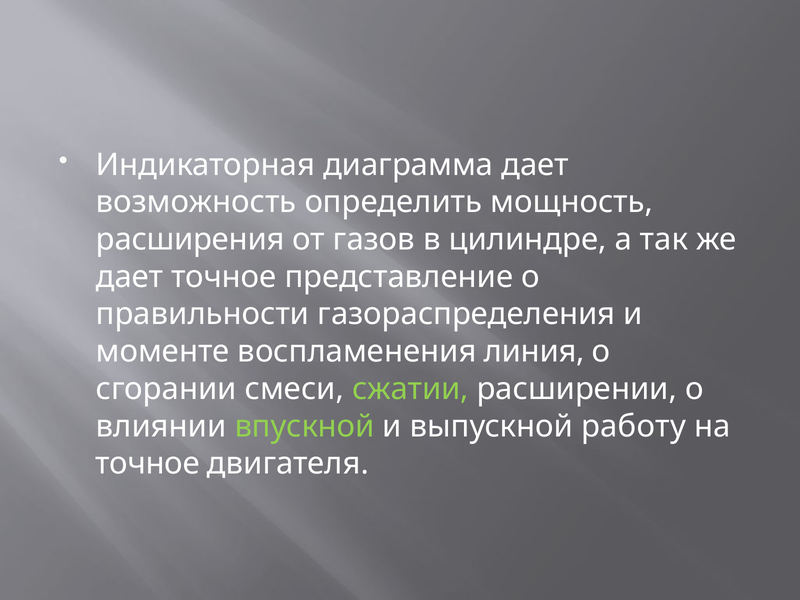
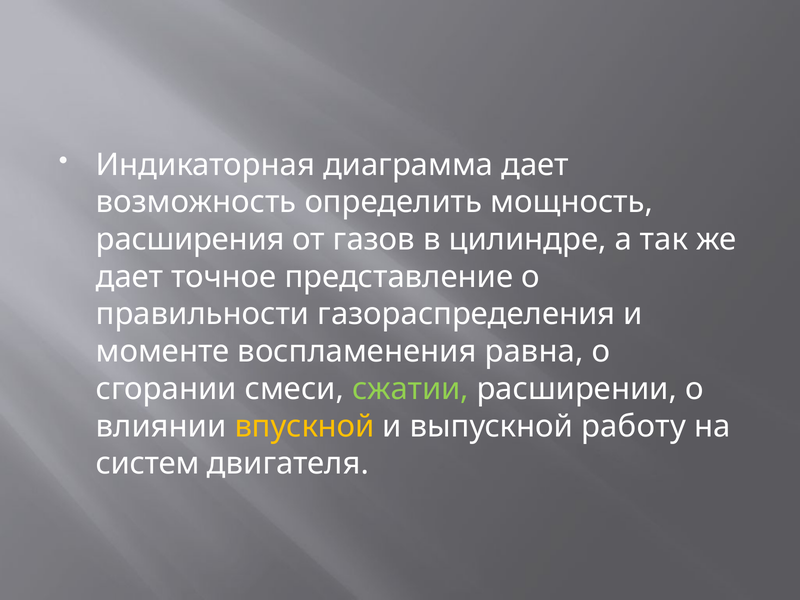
линия: линия -> равна (534, 352)
впускной colour: light green -> yellow (304, 426)
точное: точное -> систем (148, 464)
